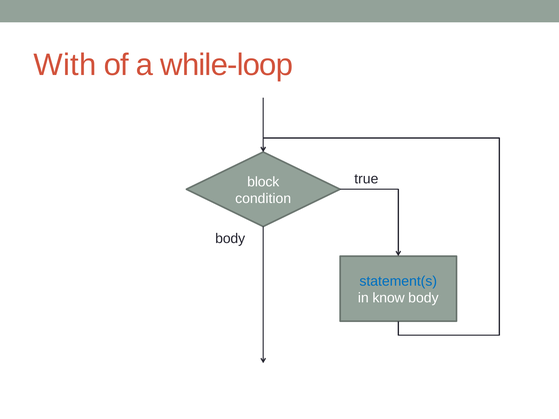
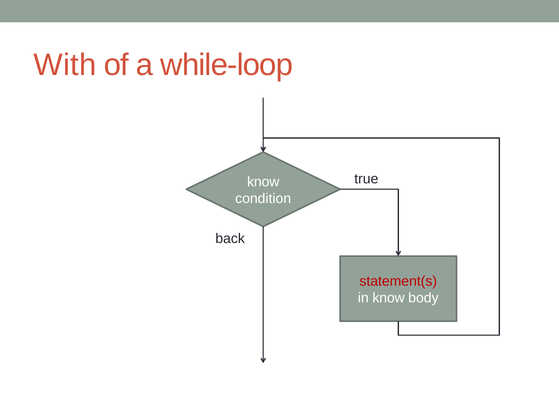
block: block -> know (263, 182)
body: body -> back (230, 239)
statement(s colour: blue -> red (398, 281)
